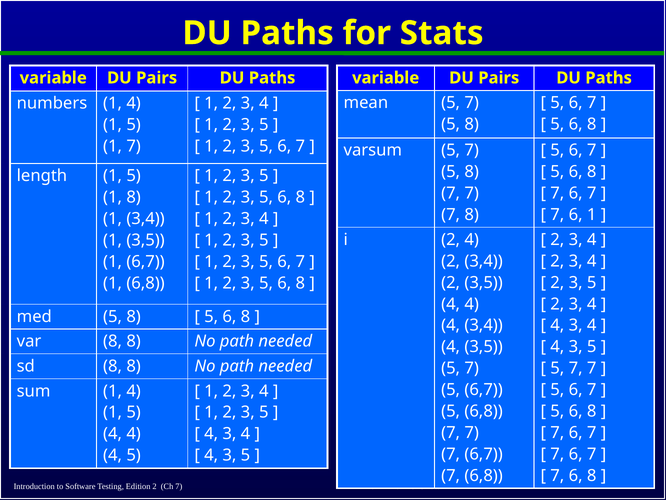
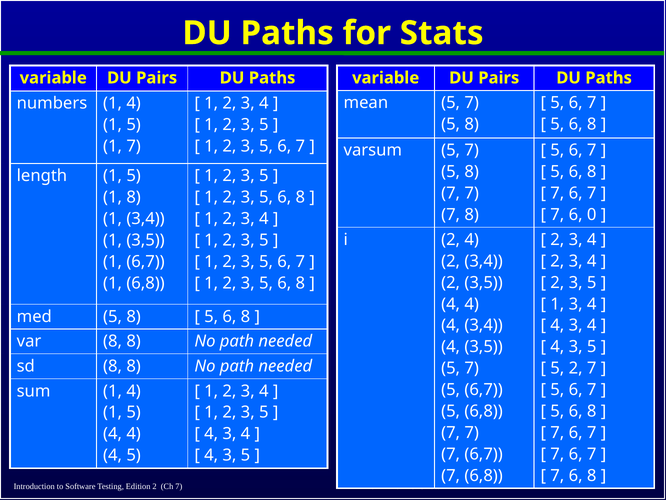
6 1: 1 -> 0 (592, 215)
2: 2 -> 1 (557, 304)
7: 7 -> 2 (576, 368)
